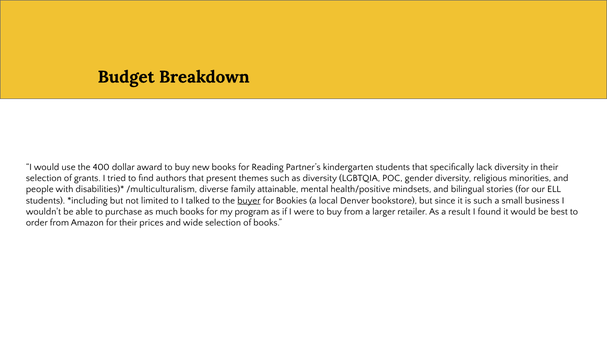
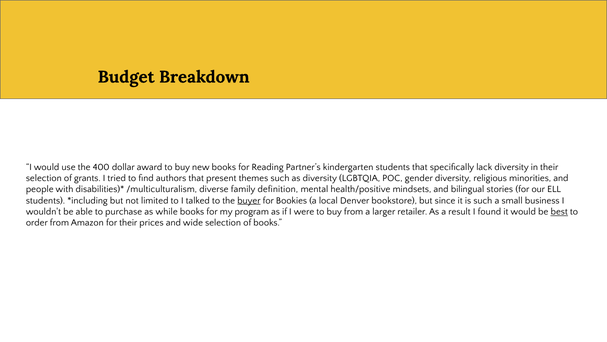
attainable: attainable -> definition (278, 189)
much: much -> while (167, 211)
best underline: none -> present (559, 211)
